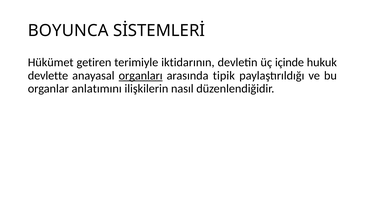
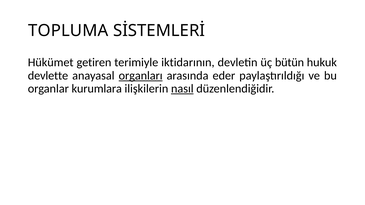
BOYUNCA: BOYUNCA -> TOPLUMA (68, 31)
içinde: içinde -> bütün (290, 63)
tipik: tipik -> eder (224, 76)
anlatımını: anlatımını -> kurumlara (97, 89)
nasıl underline: none -> present (182, 89)
